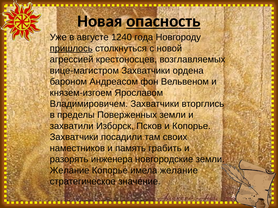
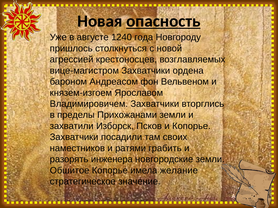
пришлось underline: present -> none (71, 49)
Поверженных: Поверженных -> Прихожанами (127, 115)
память: память -> ратями (131, 149)
Желание: Желание -> Обшитое (70, 171)
